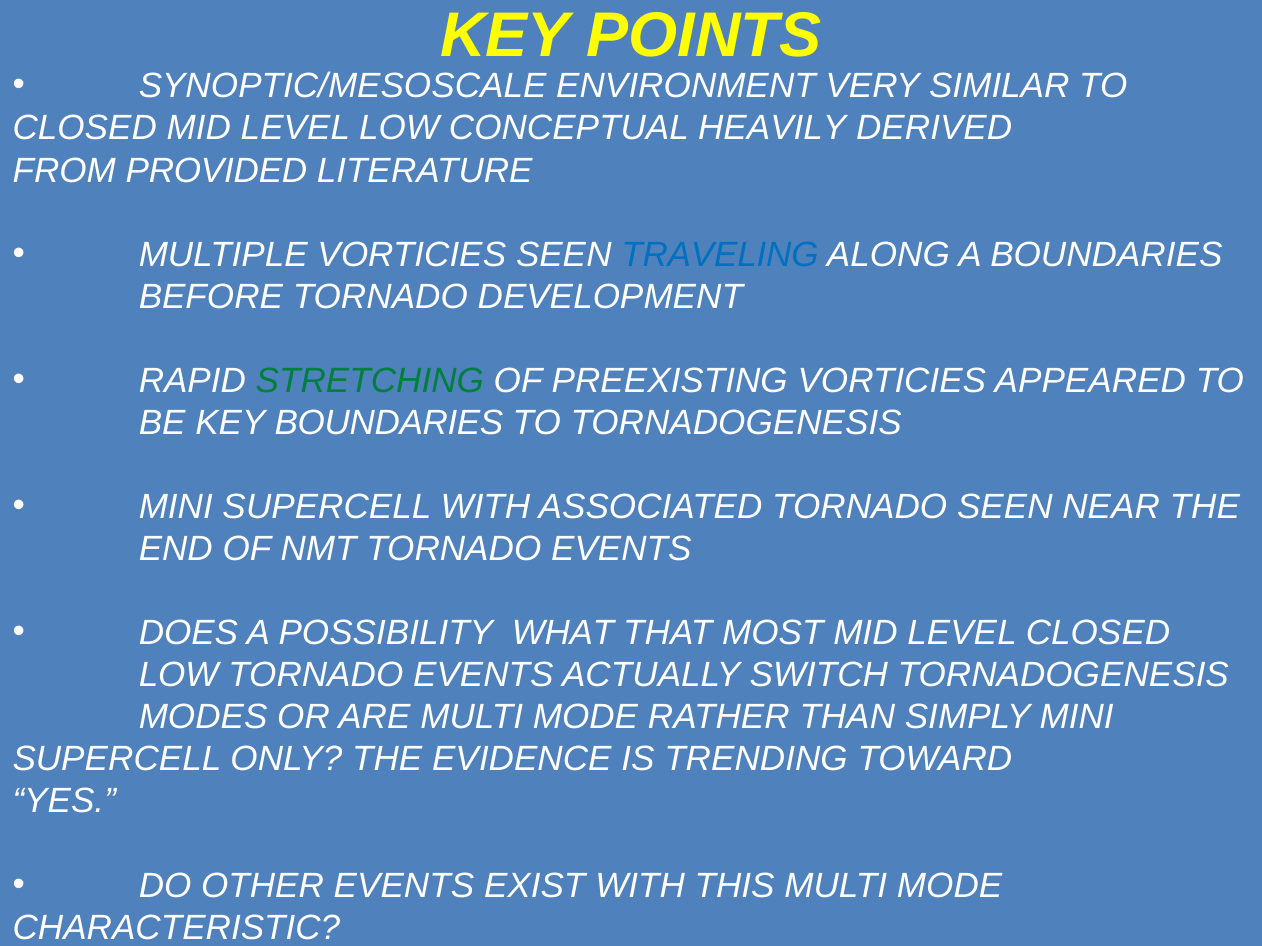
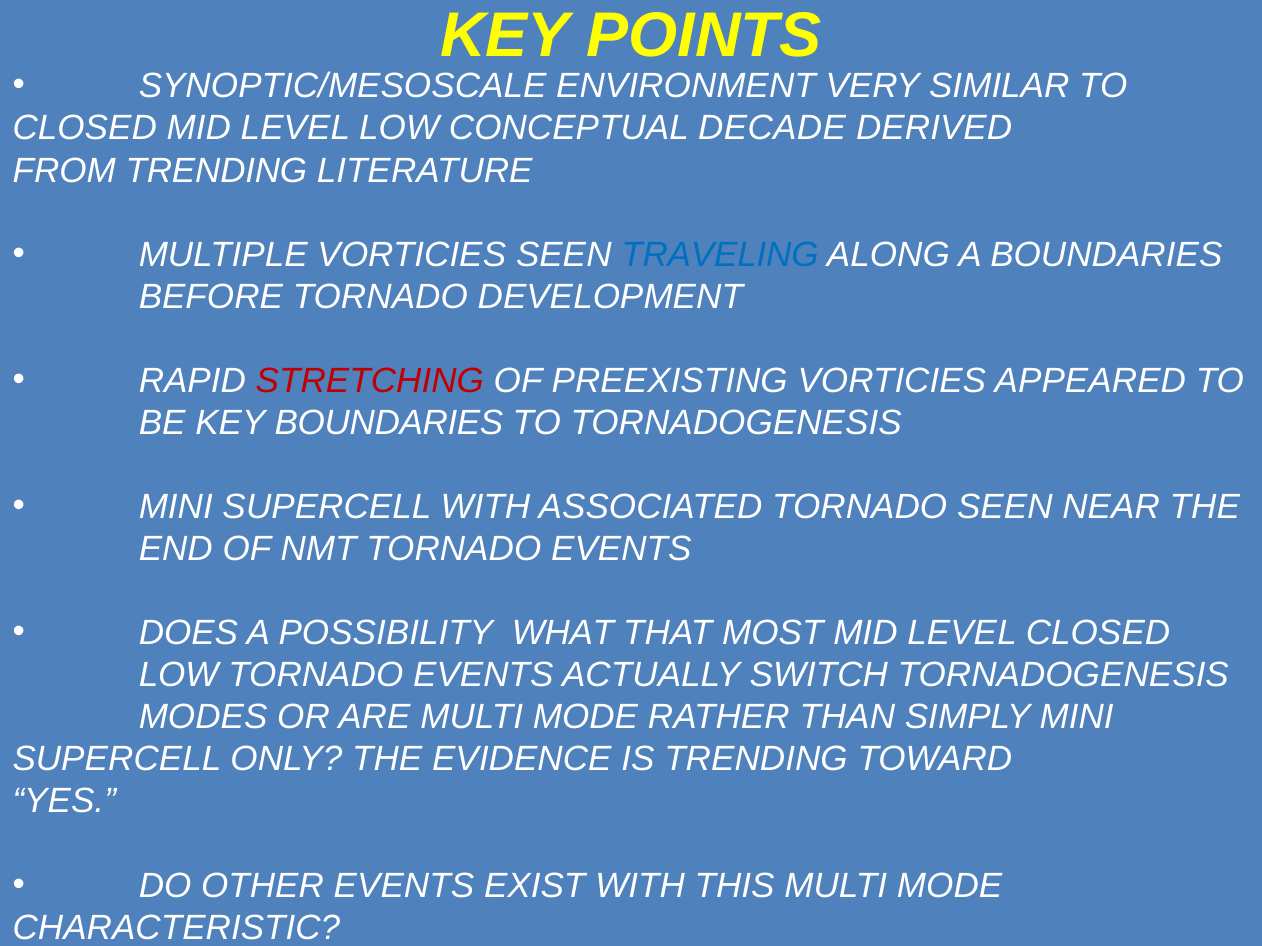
HEAVILY: HEAVILY -> DECADE (772, 128)
FROM PROVIDED: PROVIDED -> TRENDING (216, 171)
STRETCHING colour: green -> red (370, 381)
